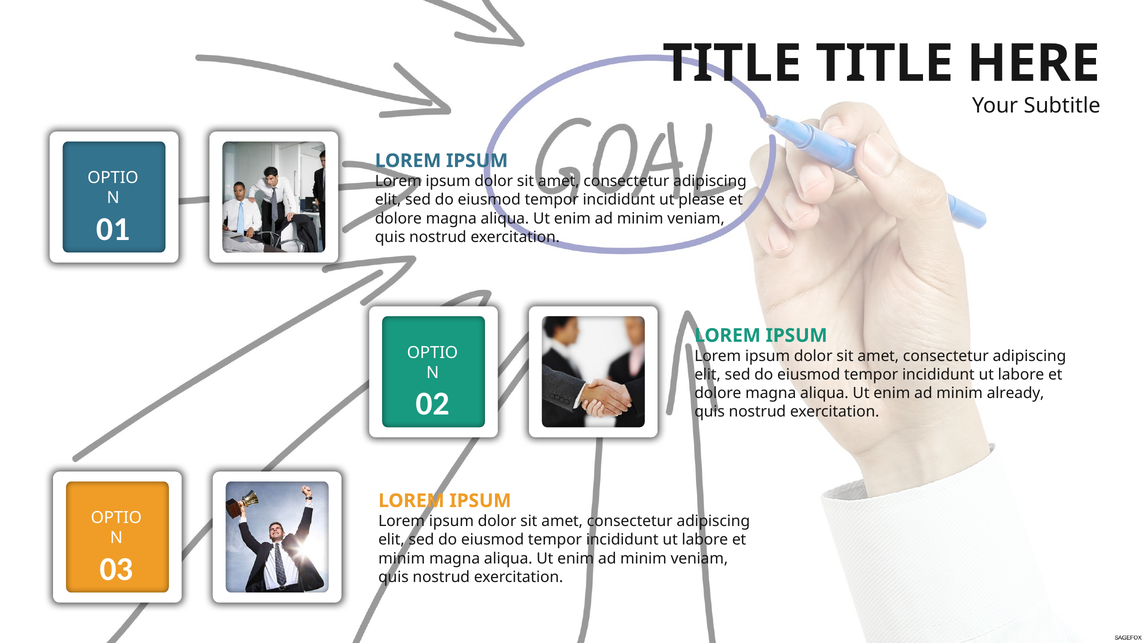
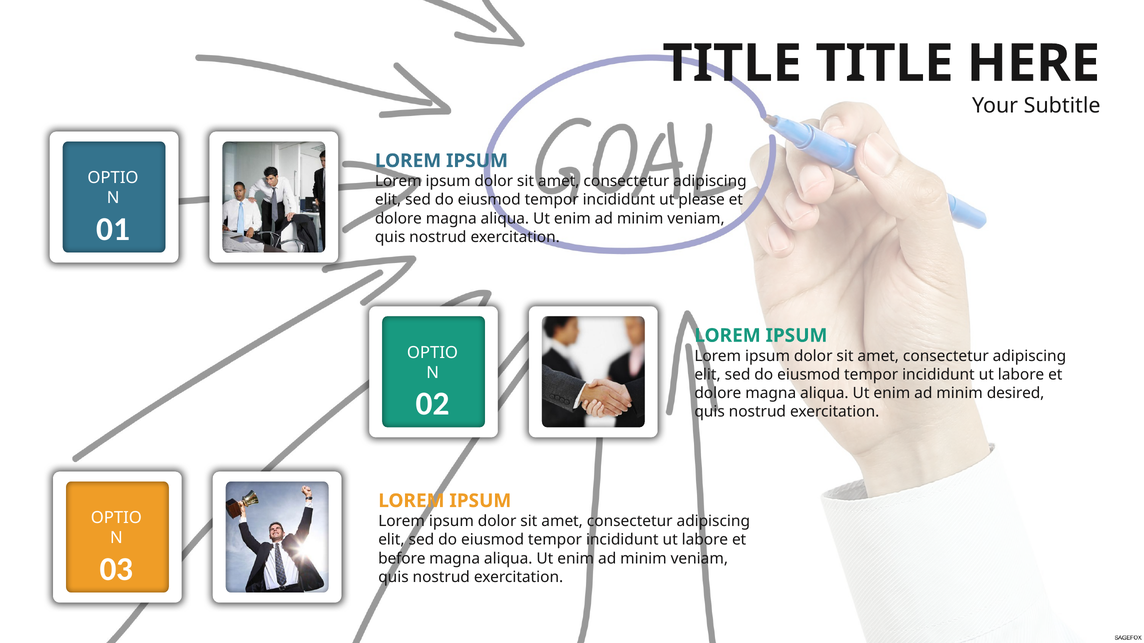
already: already -> desired (1016, 394)
minim: minim -> before (402, 559)
